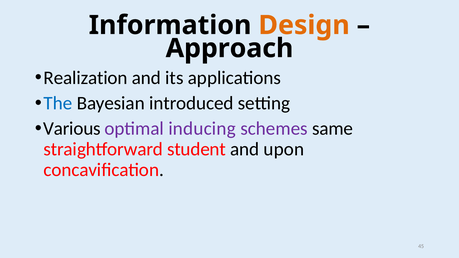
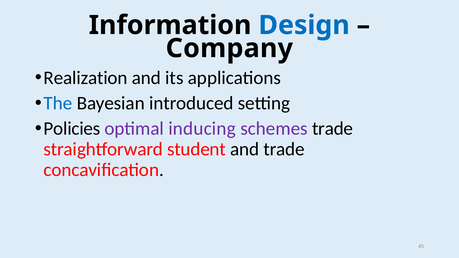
Design colour: orange -> blue (304, 25)
Approach: Approach -> Company (229, 48)
Various: Various -> Policies (72, 129)
schemes same: same -> trade (333, 129)
and upon: upon -> trade (284, 149)
